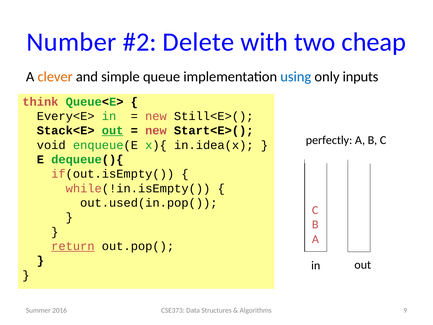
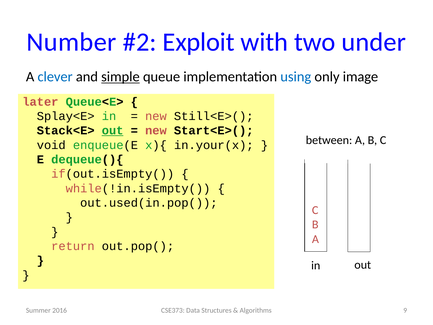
Delete: Delete -> Exploit (199, 42)
cheap: cheap -> under (374, 42)
clever colour: orange -> blue (55, 77)
simple underline: none -> present (120, 77)
inputs: inputs -> image (360, 77)
think: think -> later (40, 102)
Every<E>: Every<E> -> Splay<E> (66, 116)
perfectly: perfectly -> between (329, 140)
in.idea(x: in.idea(x -> in.your(x (214, 145)
return underline: present -> none (73, 246)
